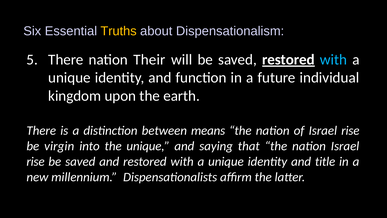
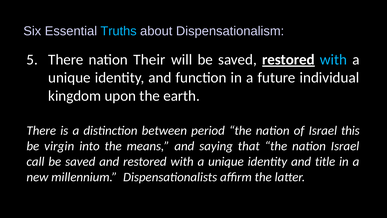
Truths colour: yellow -> light blue (119, 31)
means: means -> period (208, 130)
of Israel rise: rise -> this (350, 130)
the unique: unique -> means (148, 146)
rise: rise -> call (35, 161)
